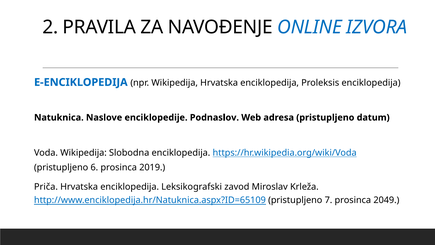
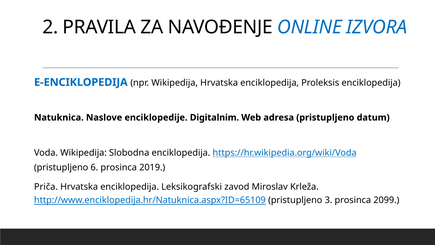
Podnaslov: Podnaslov -> Digitalnim (214, 117)
7: 7 -> 3 (329, 200)
2049: 2049 -> 2099 (386, 200)
